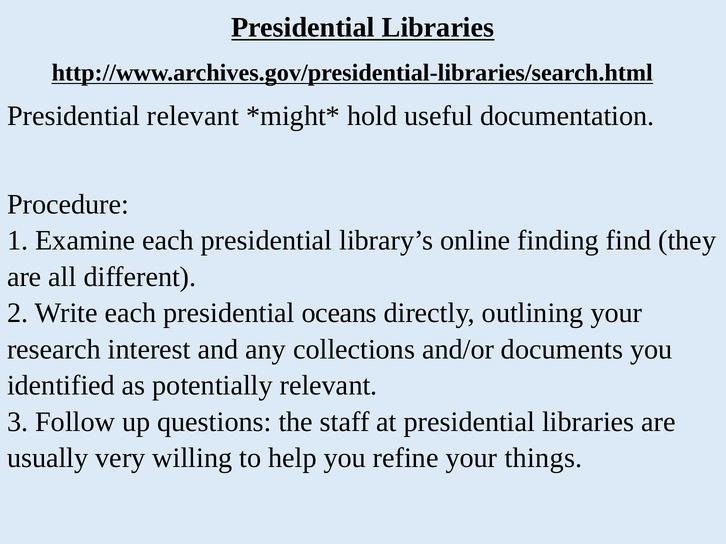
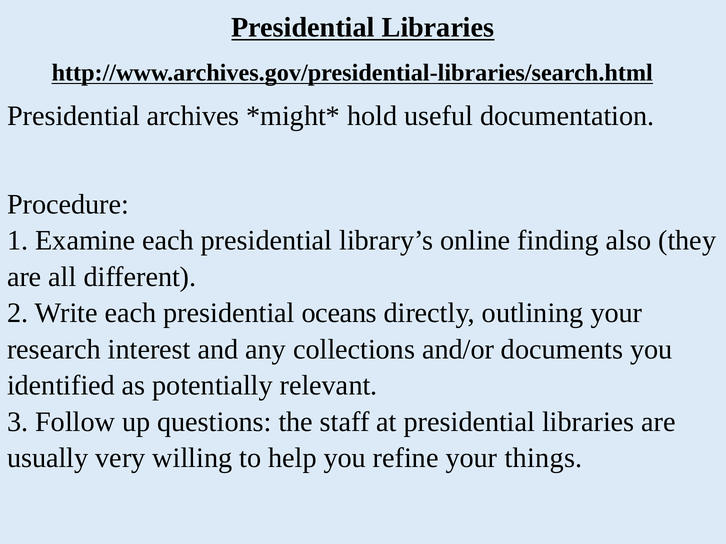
Presidential relevant: relevant -> archives (193, 116)
find: find -> also (629, 241)
